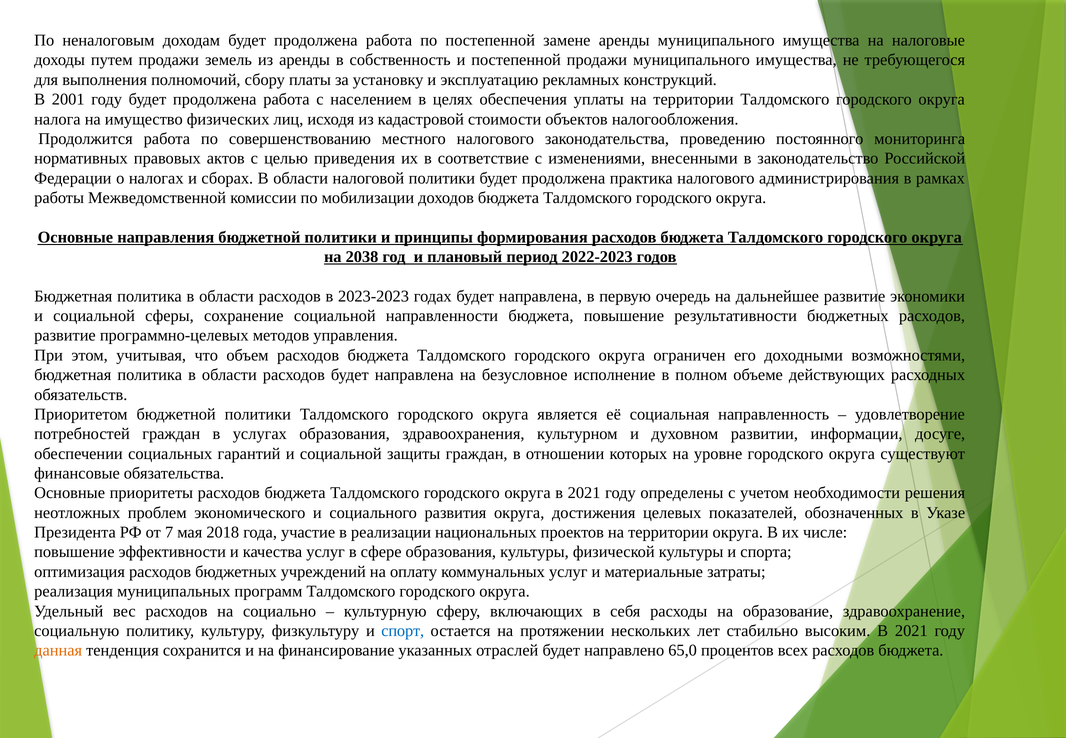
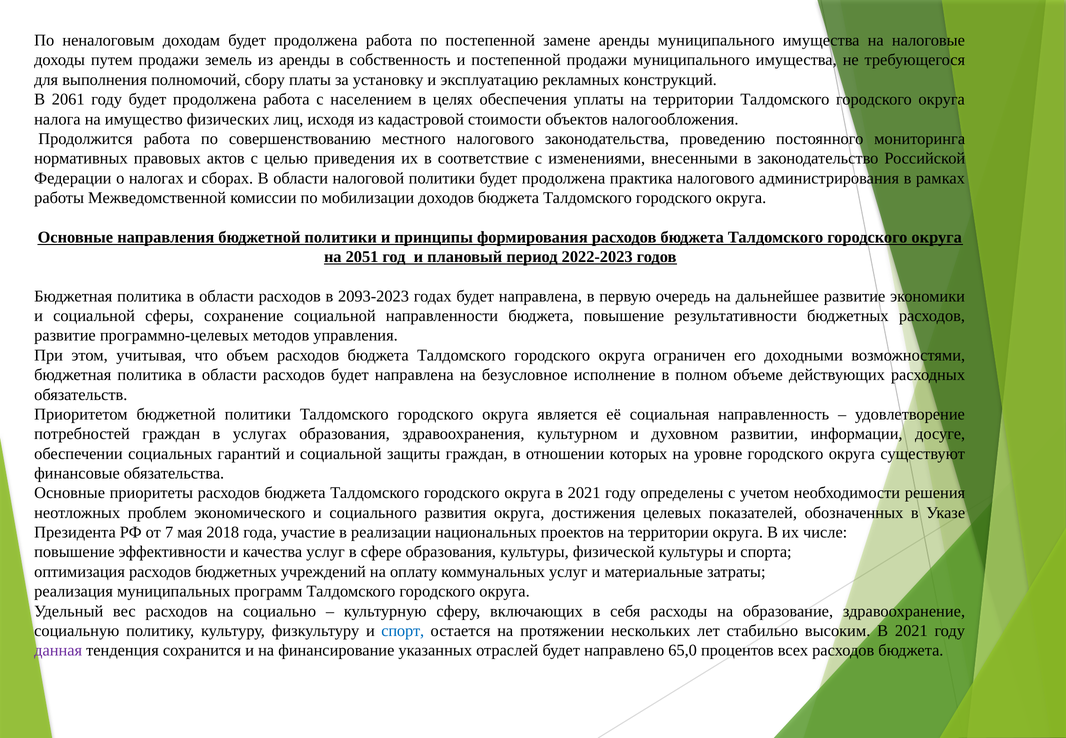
2001: 2001 -> 2061 (68, 99)
2038: 2038 -> 2051 (362, 257)
2023-2023: 2023-2023 -> 2093-2023 (374, 296)
данная colour: orange -> purple (58, 650)
